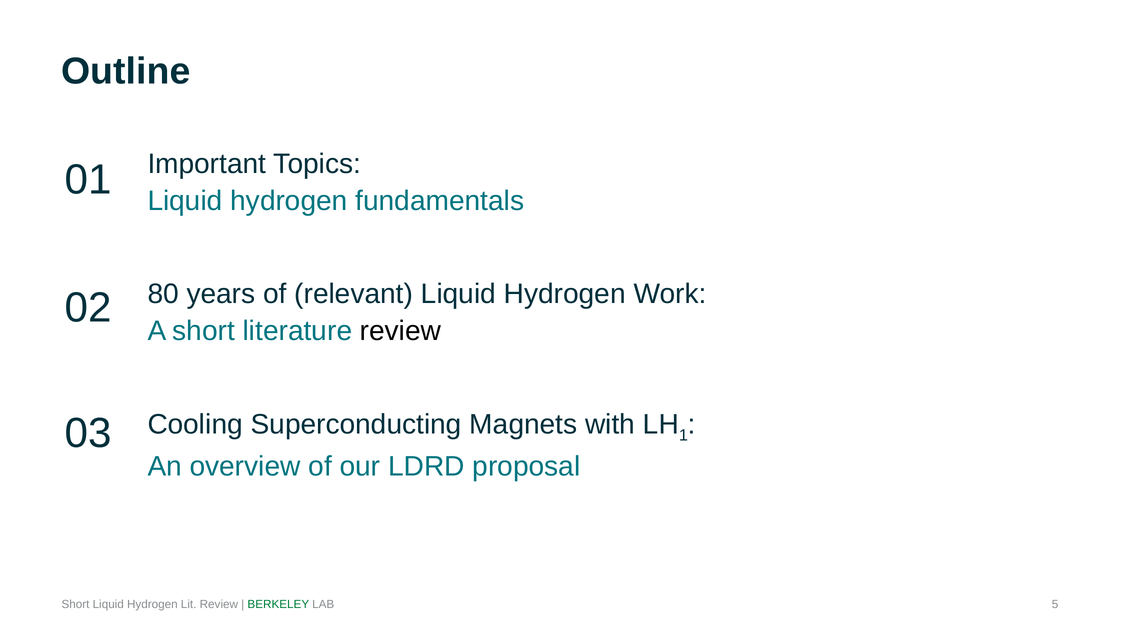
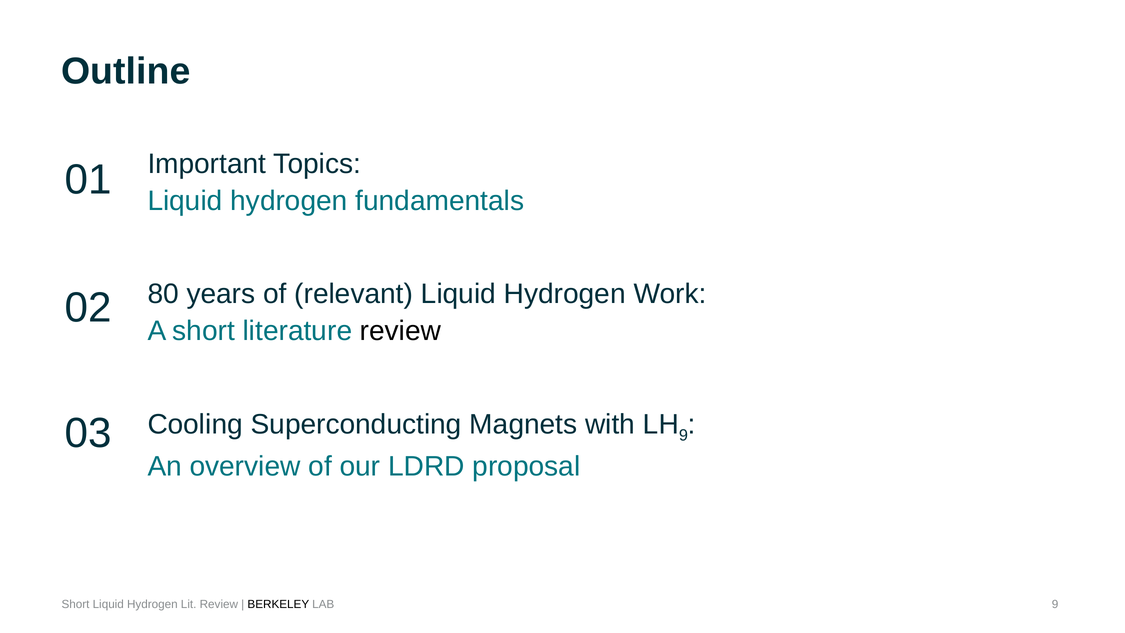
1: 1 -> 9 (683, 435)
BERKELEY colour: green -> black (278, 604)
LAB 5: 5 -> 9 (1055, 604)
